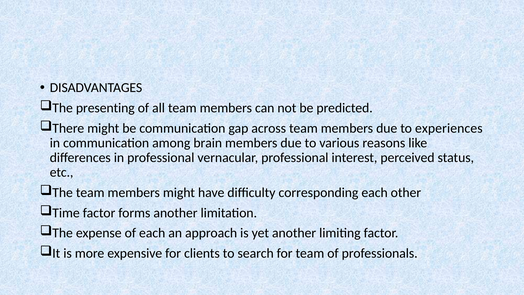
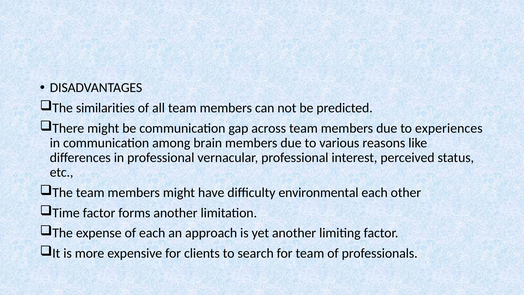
presenting: presenting -> similarities (105, 108)
corresponding: corresponding -> environmental (319, 192)
